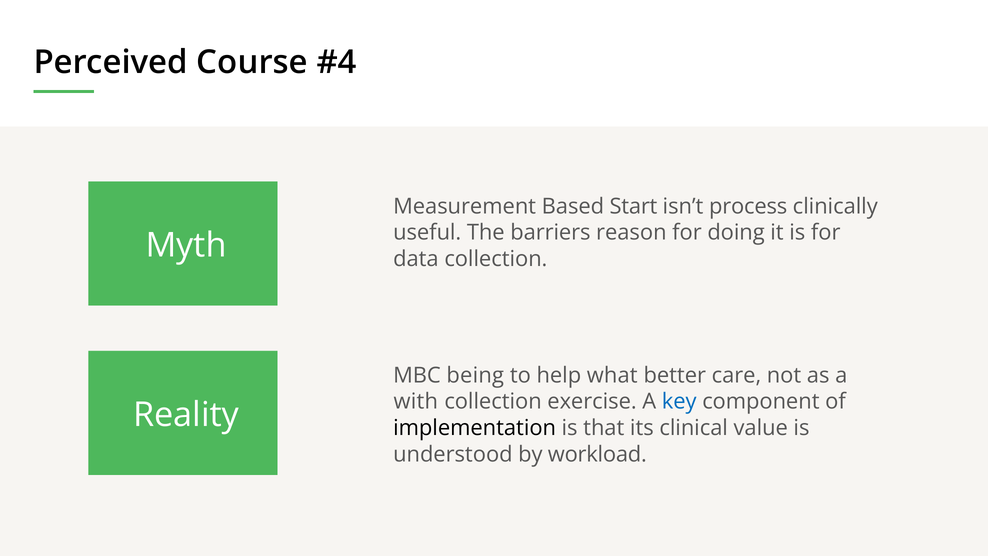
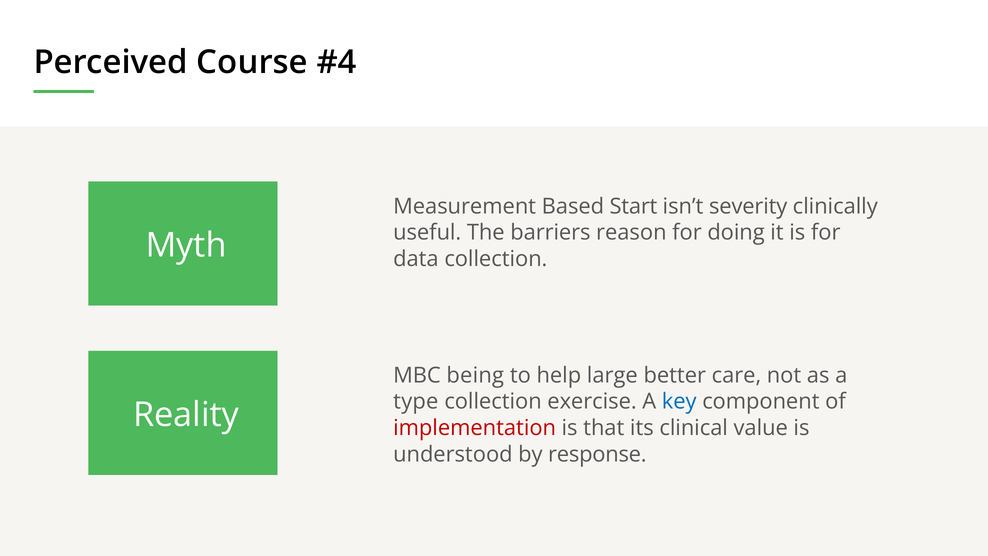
process: process -> severity (748, 206)
what: what -> large (612, 375)
with: with -> type (416, 402)
implementation colour: black -> red (475, 428)
workload: workload -> response (597, 454)
